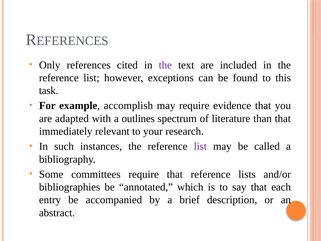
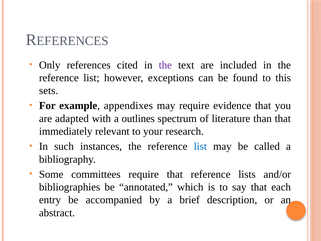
task: task -> sets (49, 91)
accomplish: accomplish -> appendixes (128, 106)
list colour: purple -> blue (200, 146)
